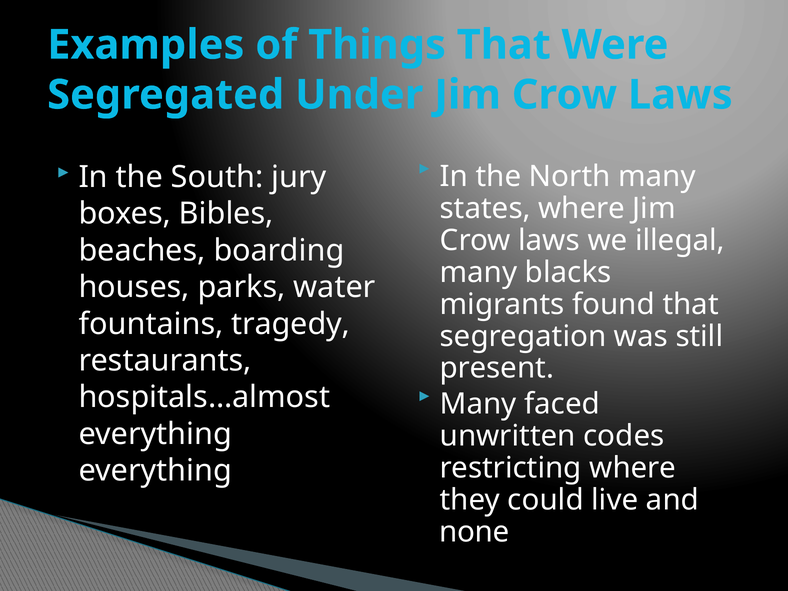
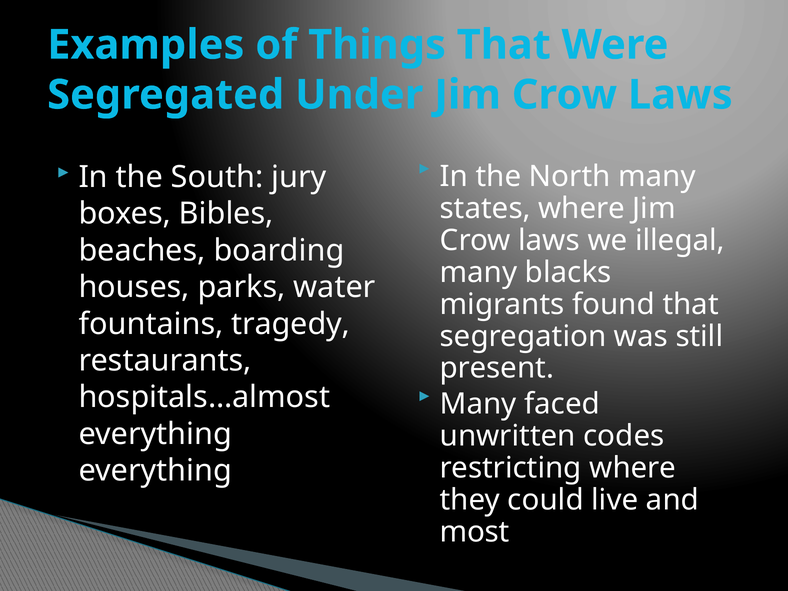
none: none -> most (475, 532)
